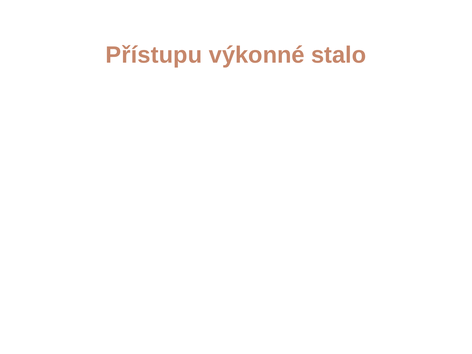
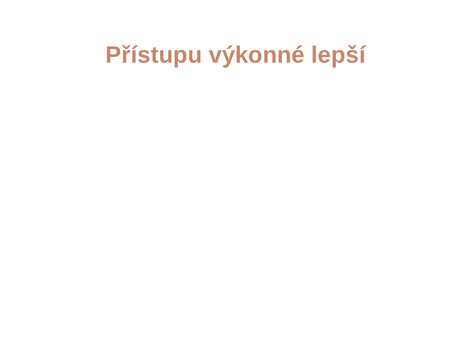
stalo: stalo -> lepší (339, 55)
